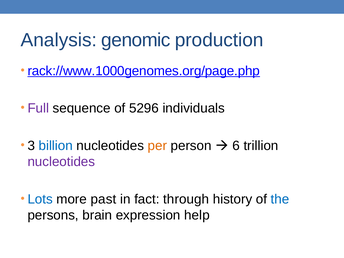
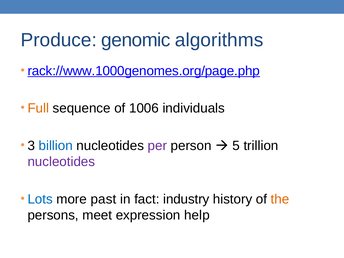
Analysis: Analysis -> Produce (59, 40)
production: production -> algorithms (219, 40)
Full colour: purple -> orange (38, 108)
5296: 5296 -> 1006 (144, 108)
per colour: orange -> purple (157, 146)
6: 6 -> 5 (236, 146)
through: through -> industry (186, 199)
the colour: blue -> orange (280, 199)
brain: brain -> meet (97, 215)
